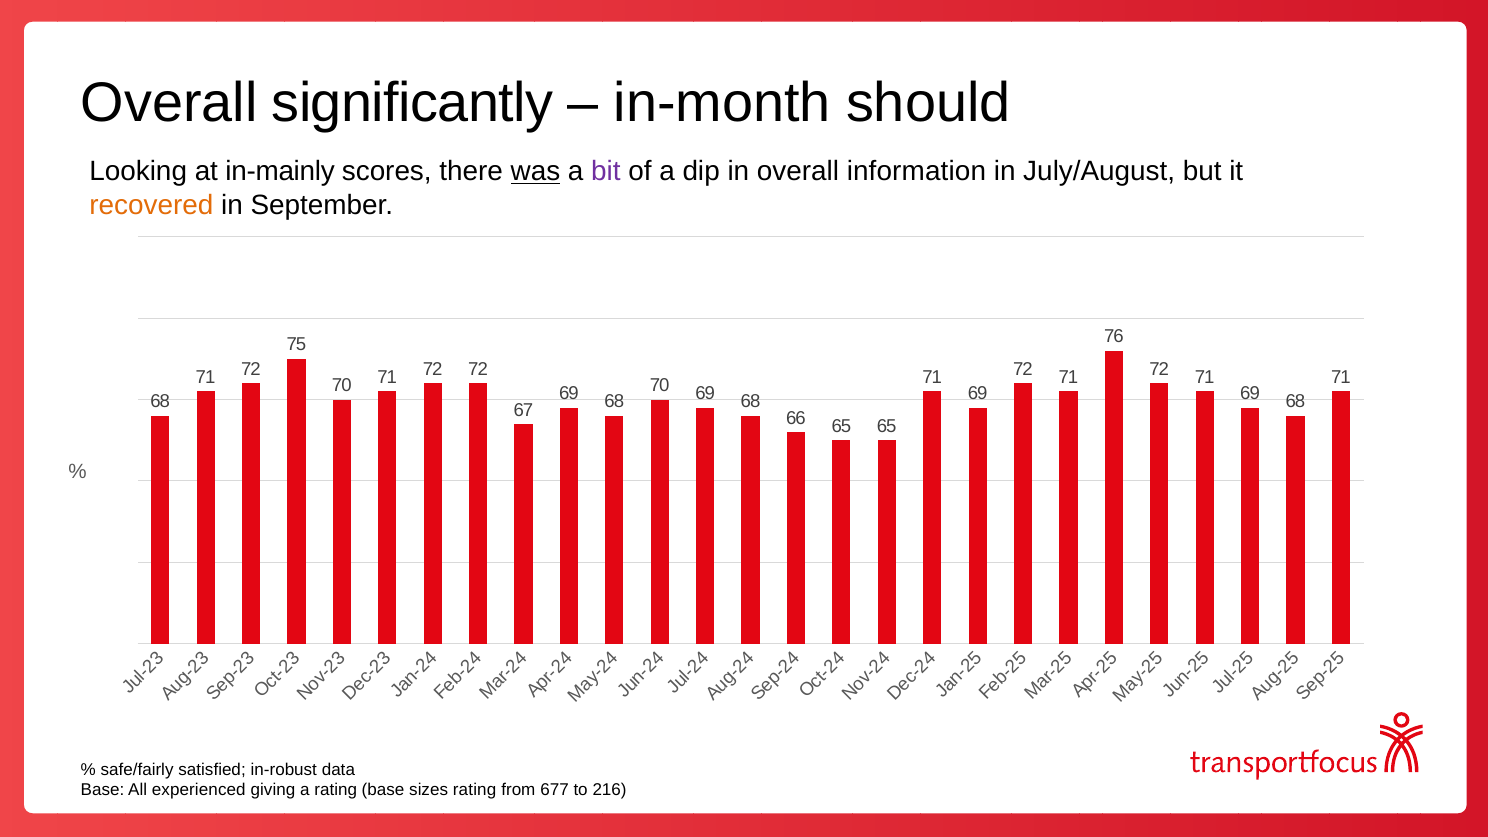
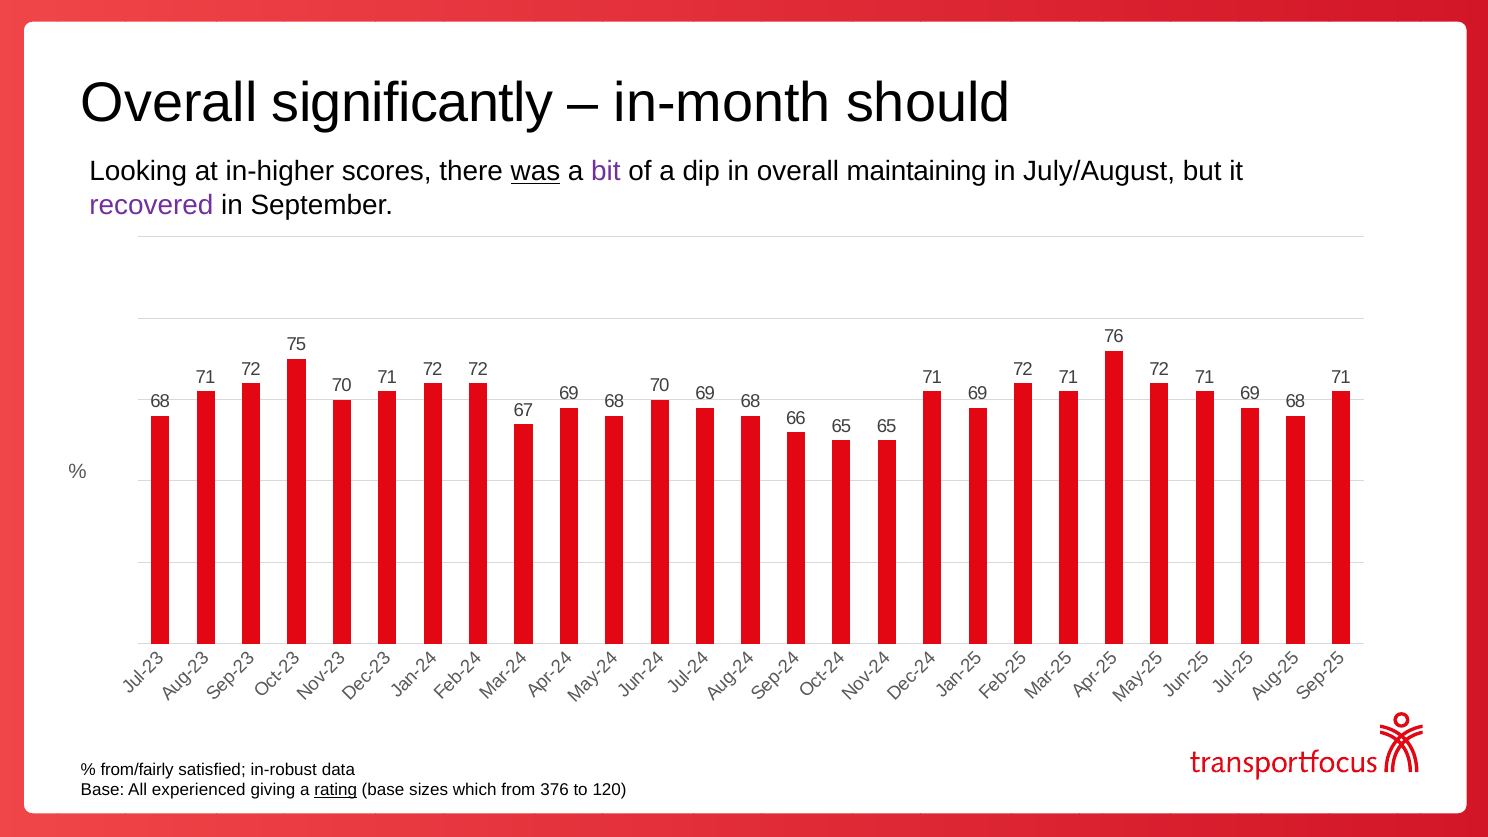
in-mainly: in-mainly -> in-higher (280, 172)
information: information -> maintaining (917, 172)
recovered colour: orange -> purple (151, 205)
safe/fairly: safe/fairly -> from/fairly (137, 770)
rating underline: none -> present (336, 790)
sizes rating: rating -> which (475, 790)
677: 677 -> 376 (555, 790)
216: 216 -> 120 (610, 790)
